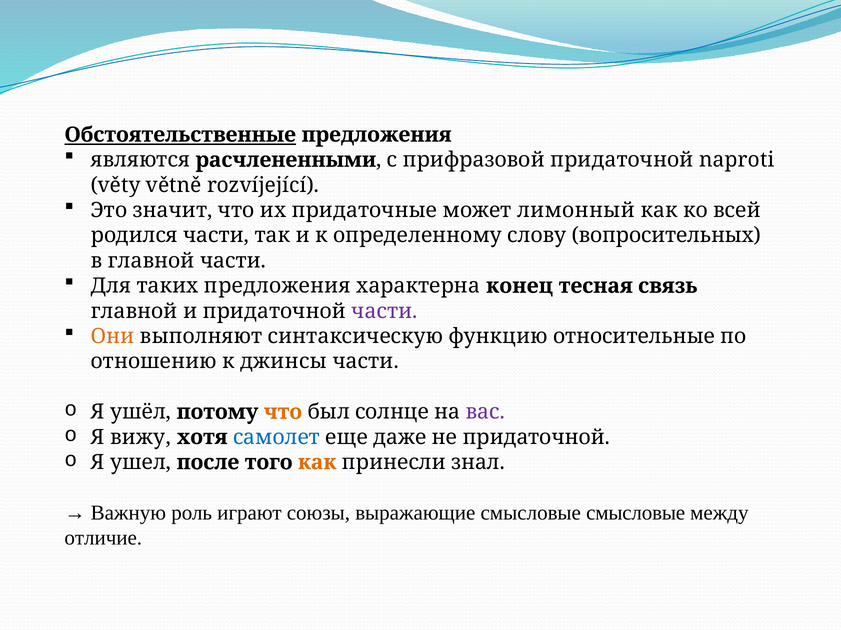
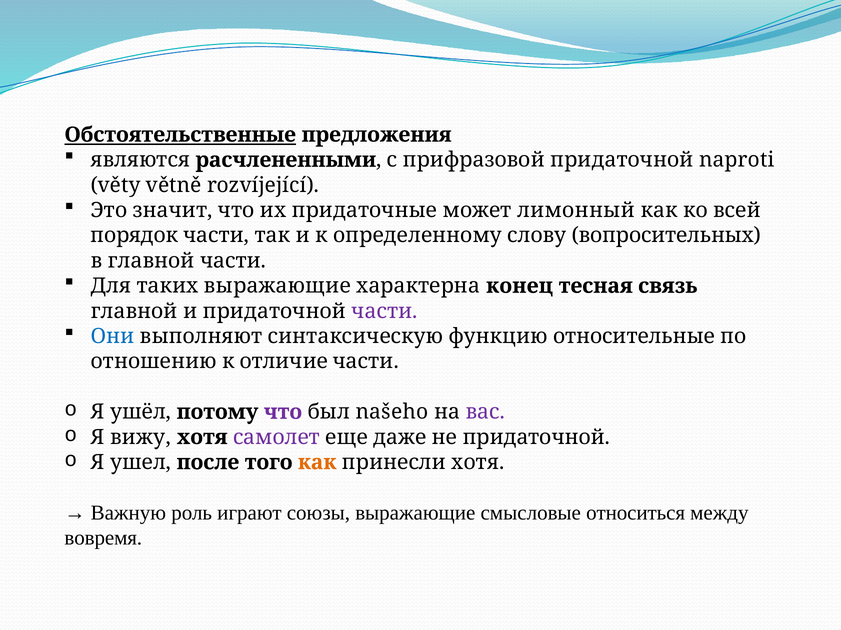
родился: родился -> порядок (134, 236)
таких предложения: предложения -> выражающие (277, 286)
Они colour: orange -> blue (113, 337)
джинсы: джинсы -> отличие (284, 362)
что colour: orange -> purple (283, 412)
солнце: солнце -> našeho (392, 412)
самолет colour: blue -> purple (277, 438)
принесли знал: знал -> хотя (478, 463)
смысловые смысловые: смысловые -> относиться (636, 513)
отличие: отличие -> вовремя (103, 539)
